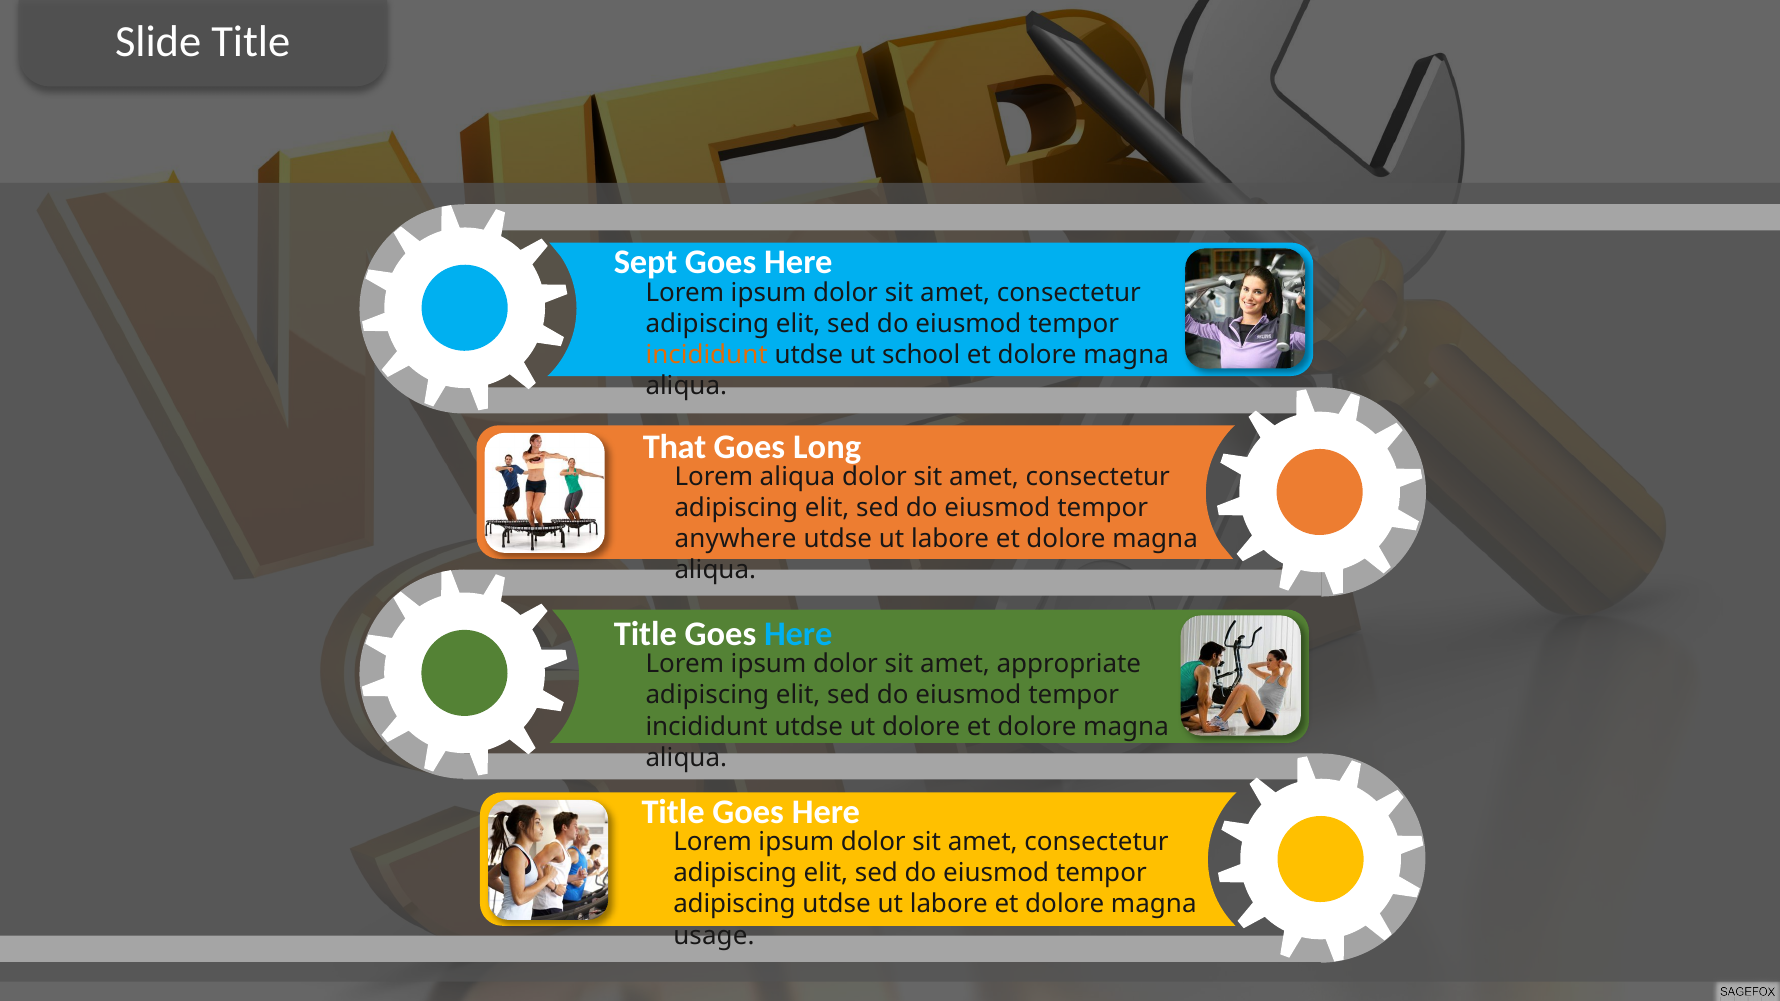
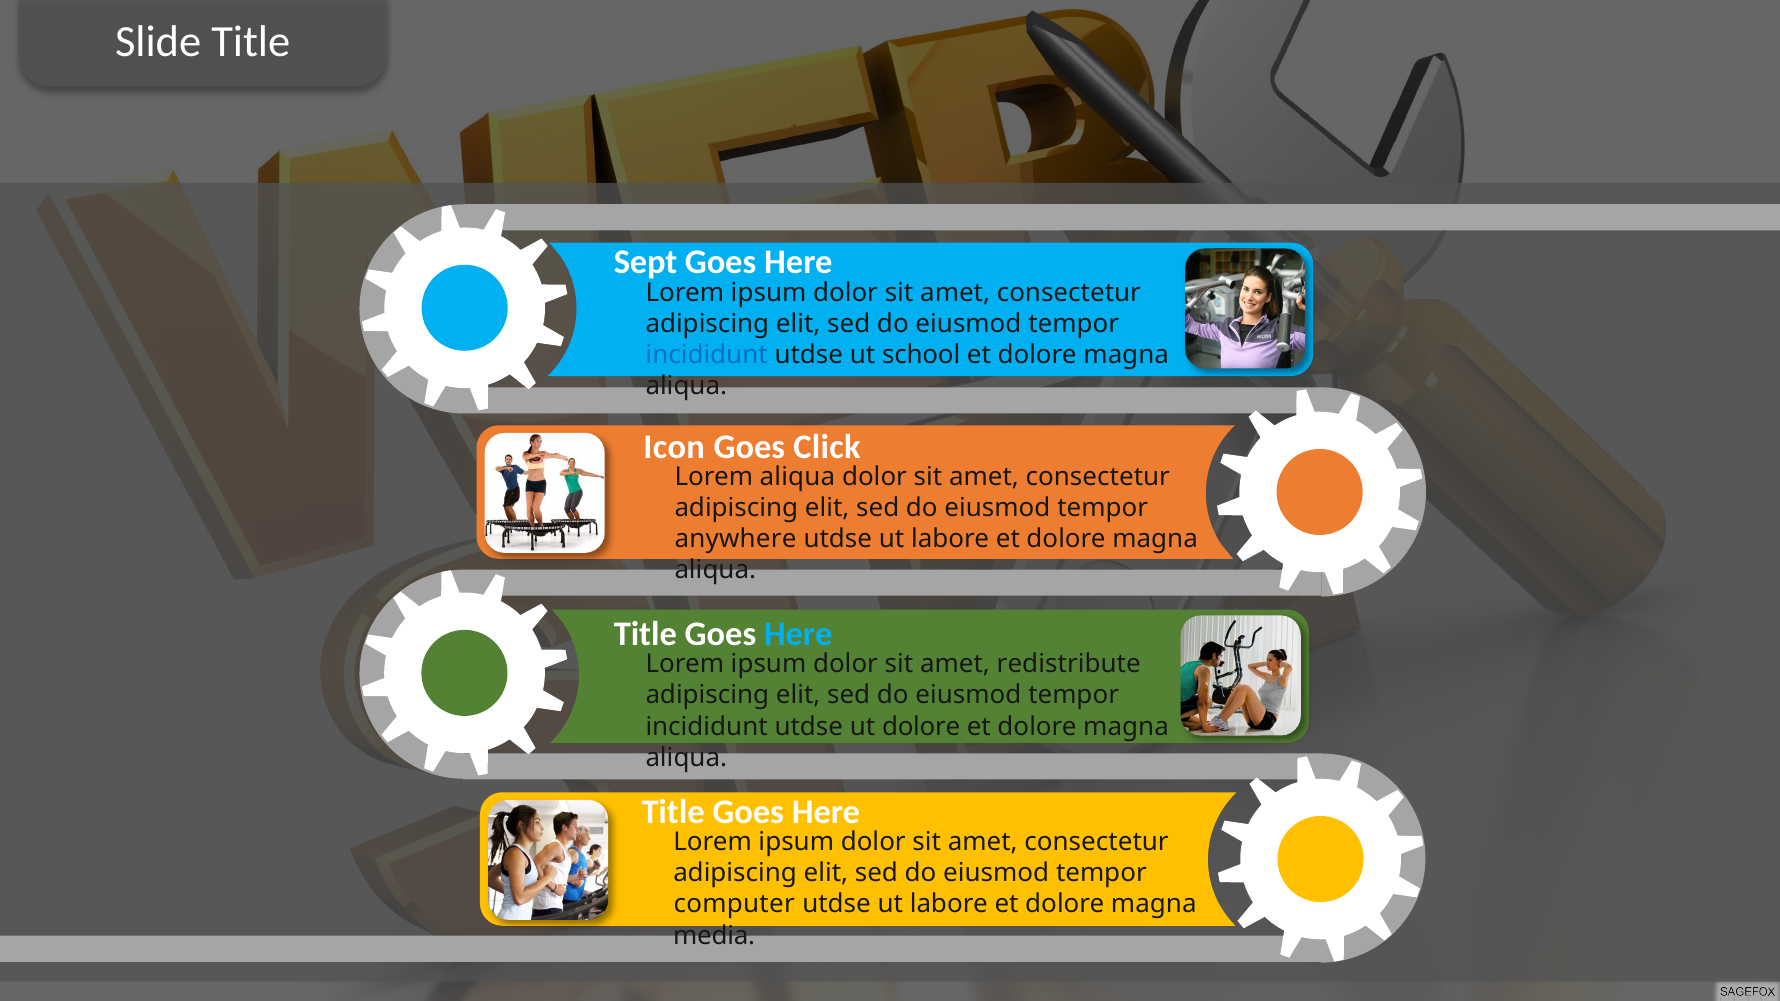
incididunt colour: orange -> blue (707, 355)
That: That -> Icon (674, 447)
Long: Long -> Click (827, 447)
appropriate: appropriate -> redistribute (1069, 664)
adipiscing: adipiscing -> computer (734, 905)
usage: usage -> media (714, 936)
